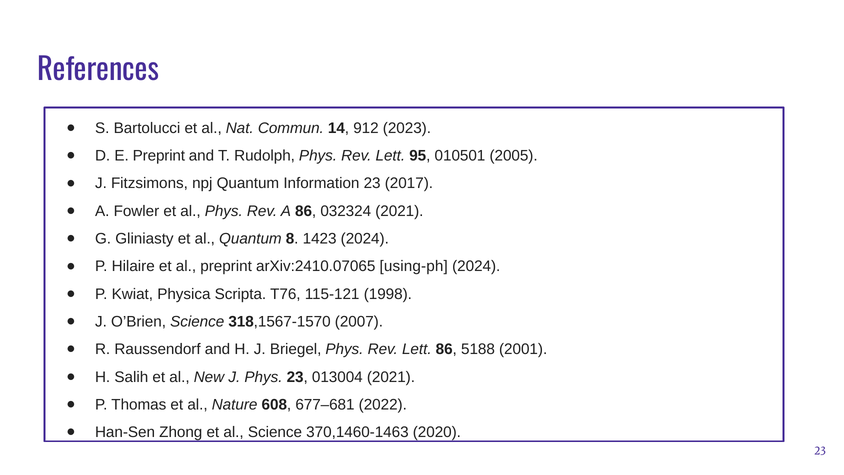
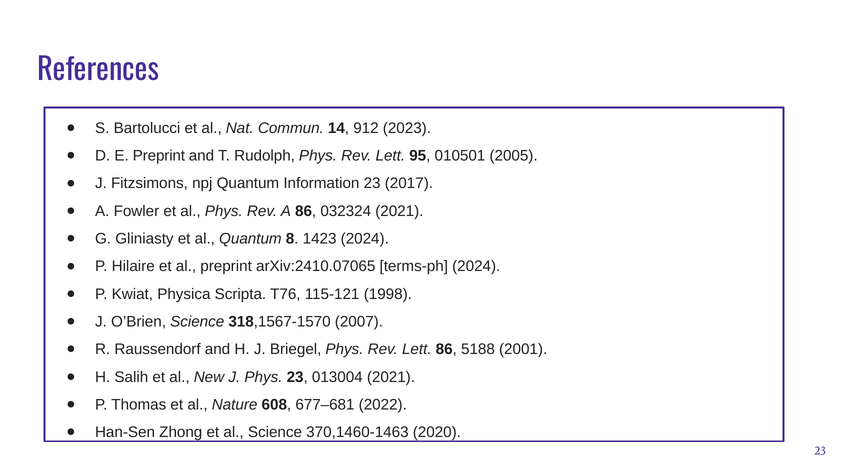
using-ph: using-ph -> terms-ph (414, 266)
